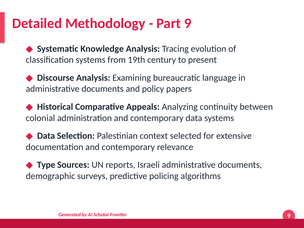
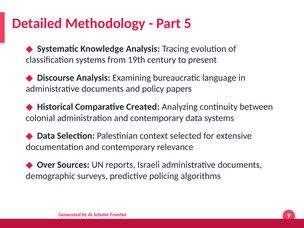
Part 9: 9 -> 5 (188, 23)
Appeals: Appeals -> Created (143, 107)
Type: Type -> Over (46, 165)
